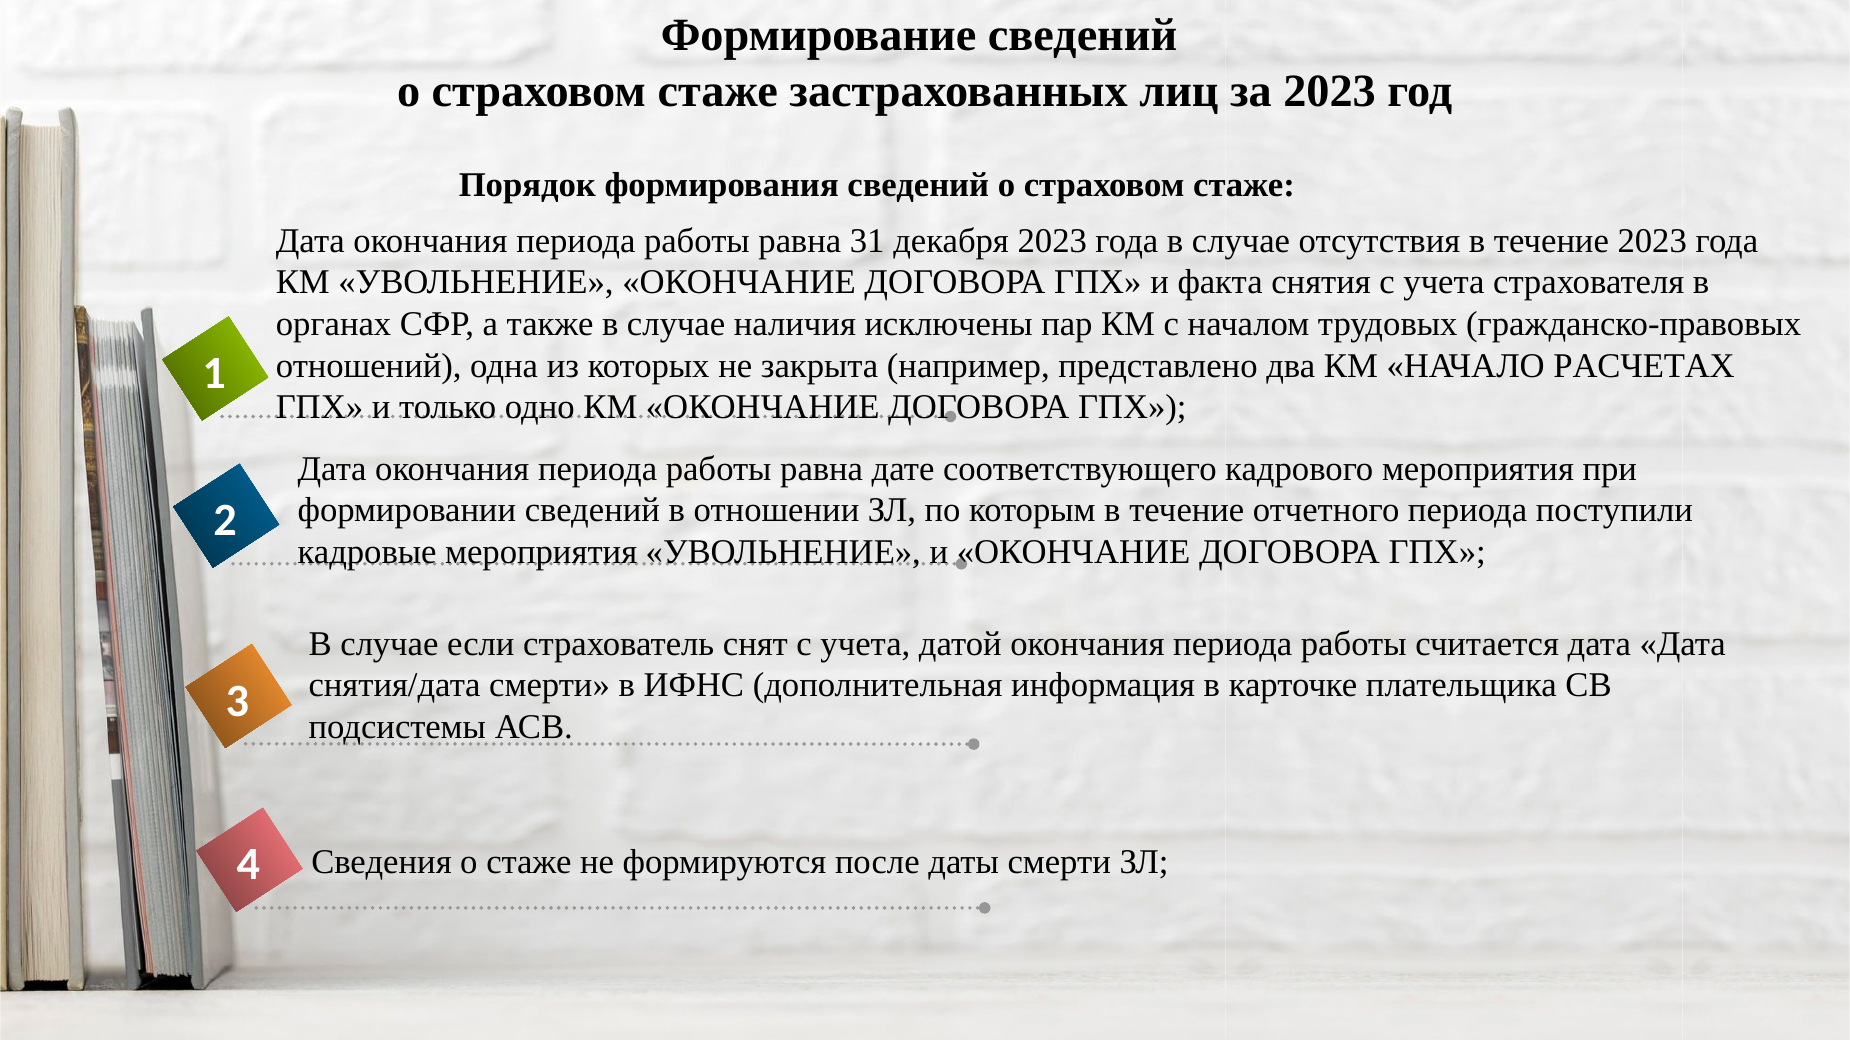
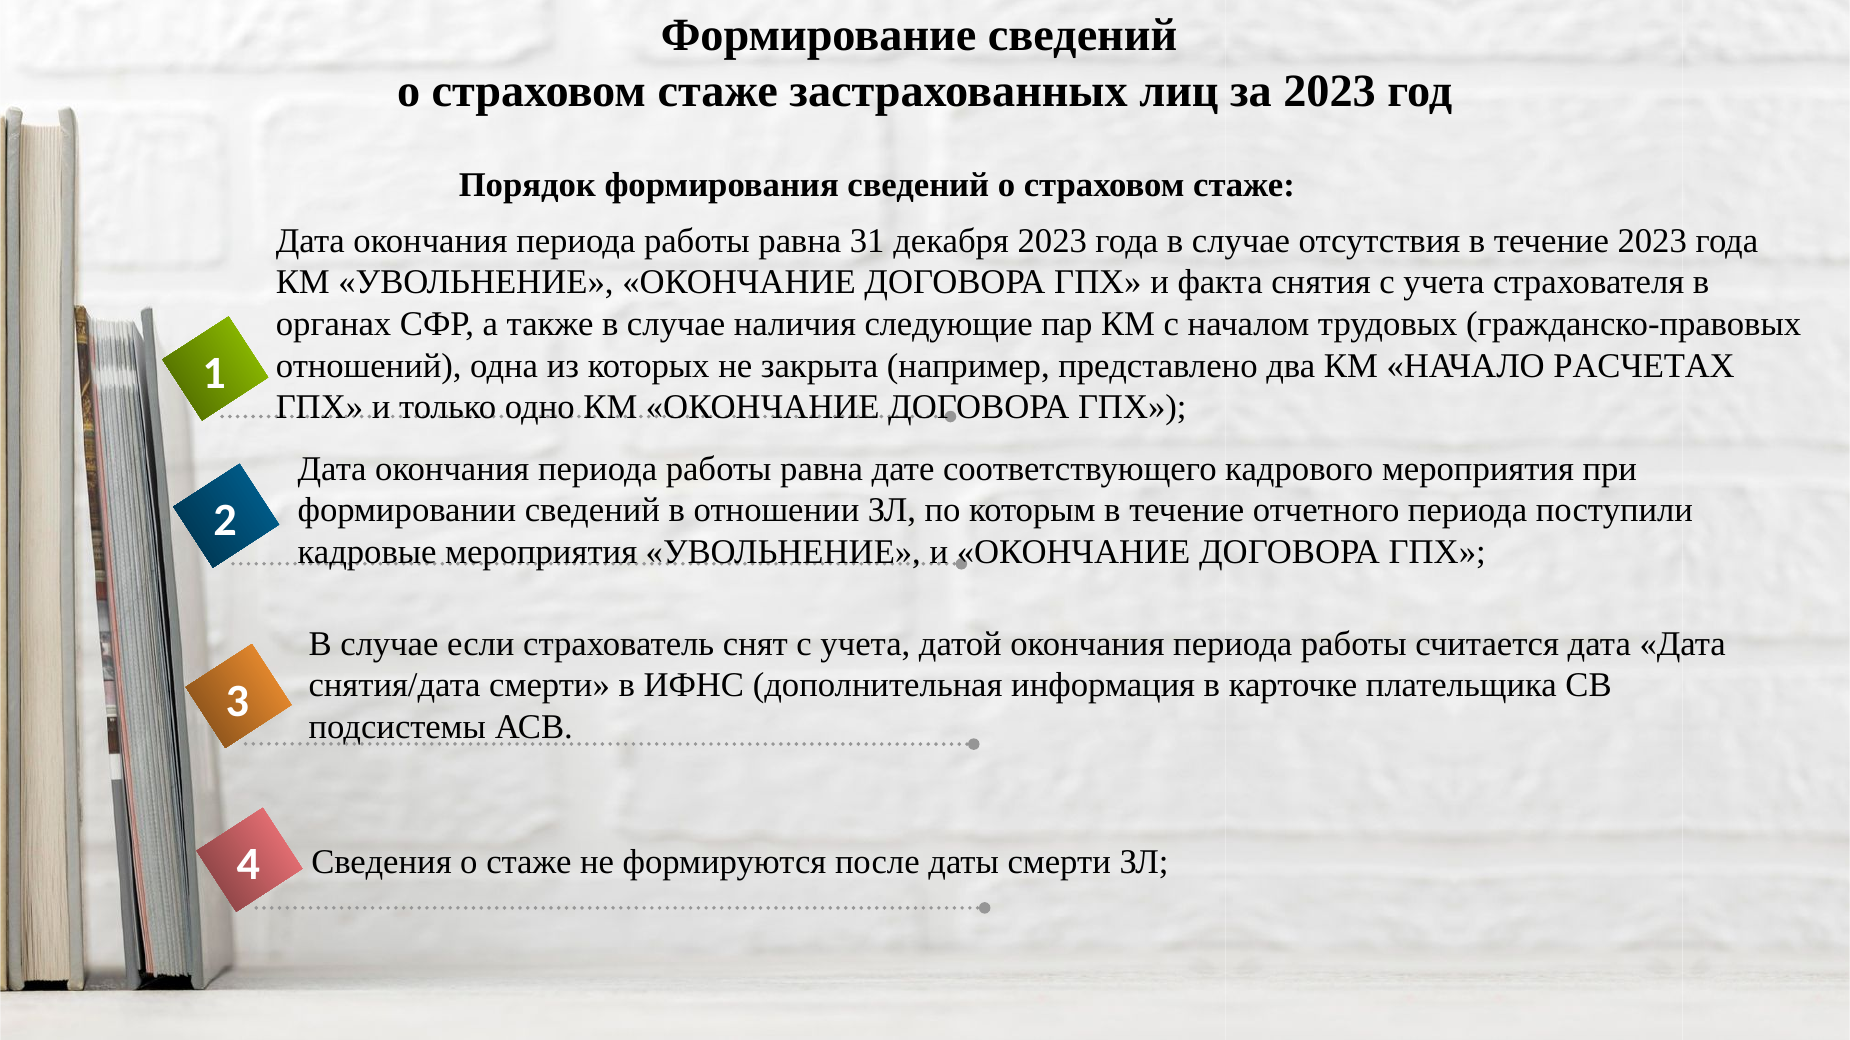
исключены: исключены -> следующие (949, 324)
